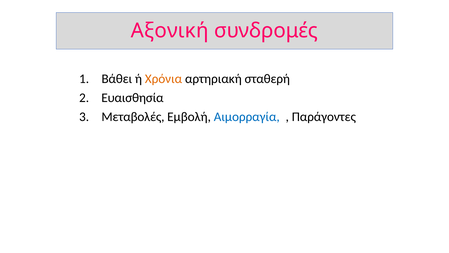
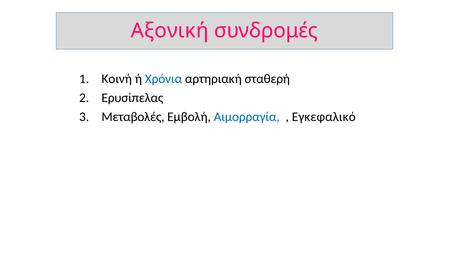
Βάθει: Βάθει -> Κοινή (117, 79)
Χρόνια colour: orange -> blue (164, 79)
Ευαισθησία: Ευαισθησία -> Ερυσίπελας (132, 98)
Παράγοντες: Παράγοντες -> Εγκεφαλικό (324, 116)
